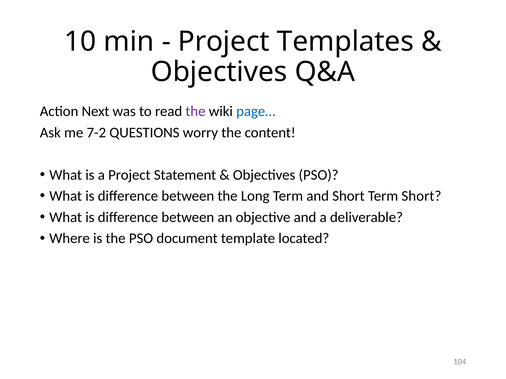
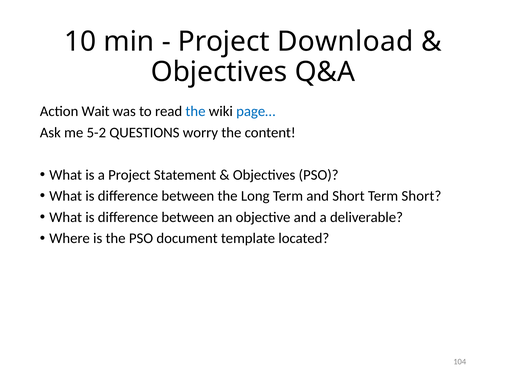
Templates: Templates -> Download (345, 42)
Next: Next -> Wait (96, 111)
the colour: purple -> blue (195, 111)
7-2: 7-2 -> 5-2 (96, 133)
